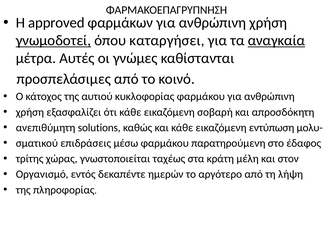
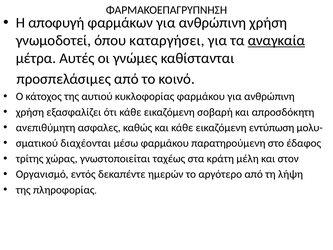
approved: approved -> αποφυγή (56, 23)
γνωμοδοτεί underline: present -> none (53, 40)
solutions: solutions -> ασφαλες (99, 128)
επιδράσεις: επιδράσεις -> διαχέονται (86, 143)
